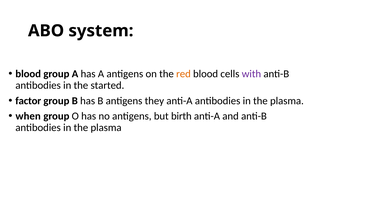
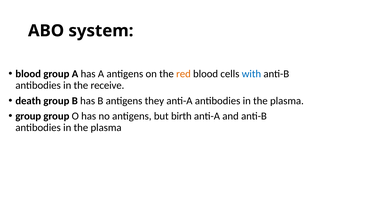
with colour: purple -> blue (251, 74)
started: started -> receive (107, 86)
factor: factor -> death (28, 101)
when: when -> group (28, 116)
